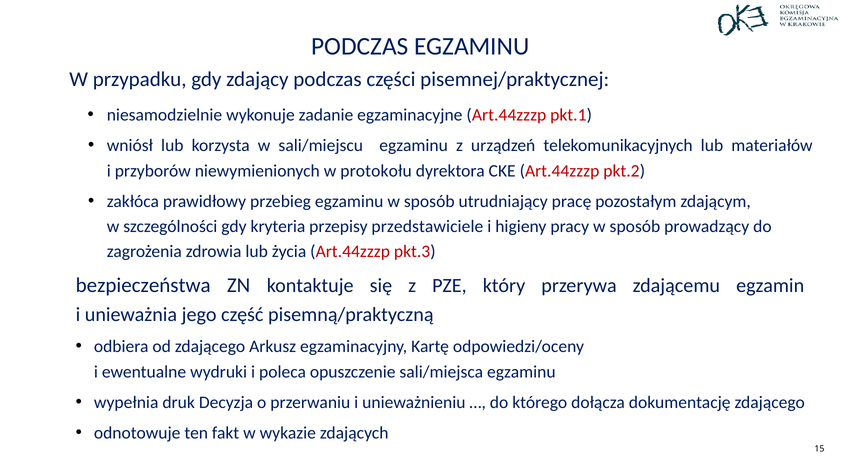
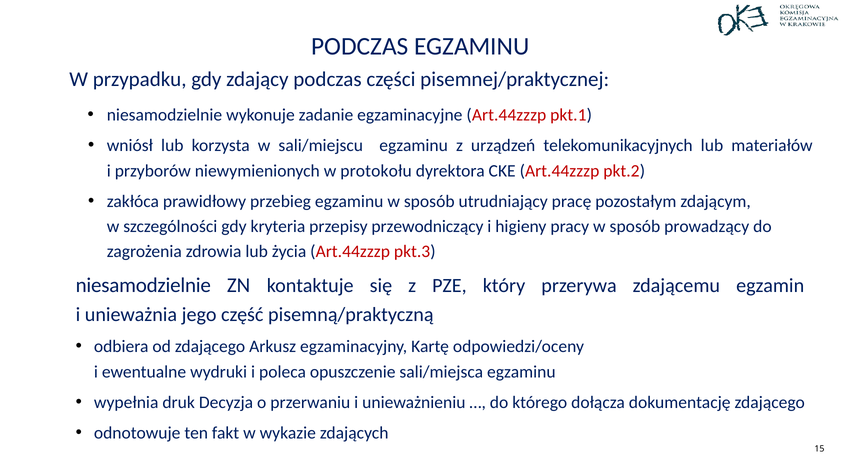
przedstawiciele: przedstawiciele -> przewodniczący (427, 226)
bezpieczeństwa: bezpieczeństwa -> niesamodzielnie (143, 285)
